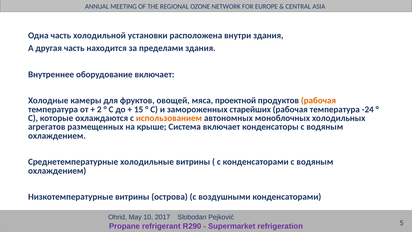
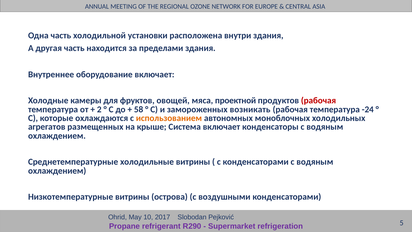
рабочая colour: orange -> red (319, 101)
15: 15 -> 58 (139, 109)
старейших: старейших -> возникать (250, 109)
